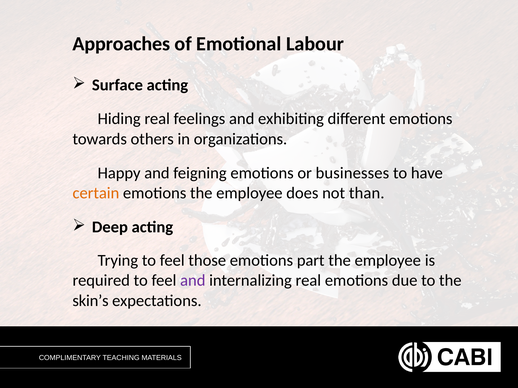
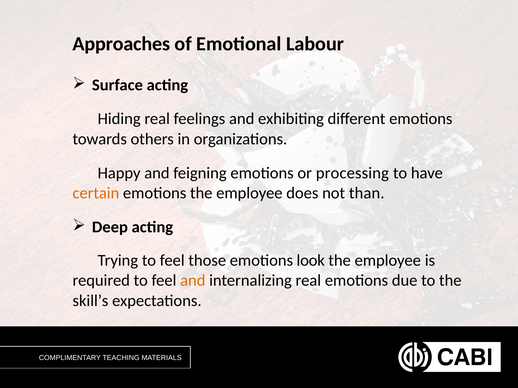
businesses: businesses -> processing (352, 173)
part: part -> look (311, 261)
and colour: purple -> orange (193, 281)
skin’s: skin’s -> skill’s (90, 301)
